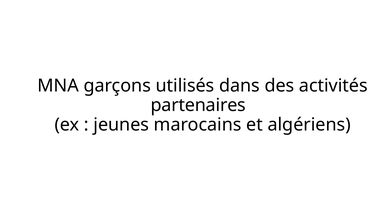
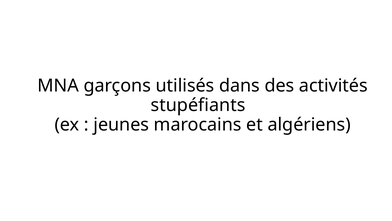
partenaires: partenaires -> stupéfiants (198, 105)
